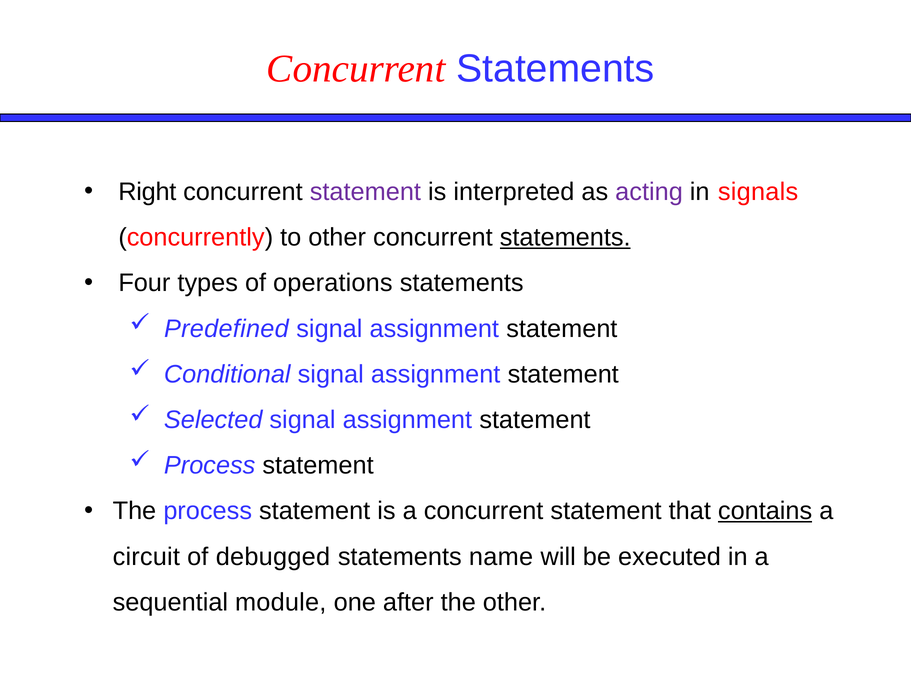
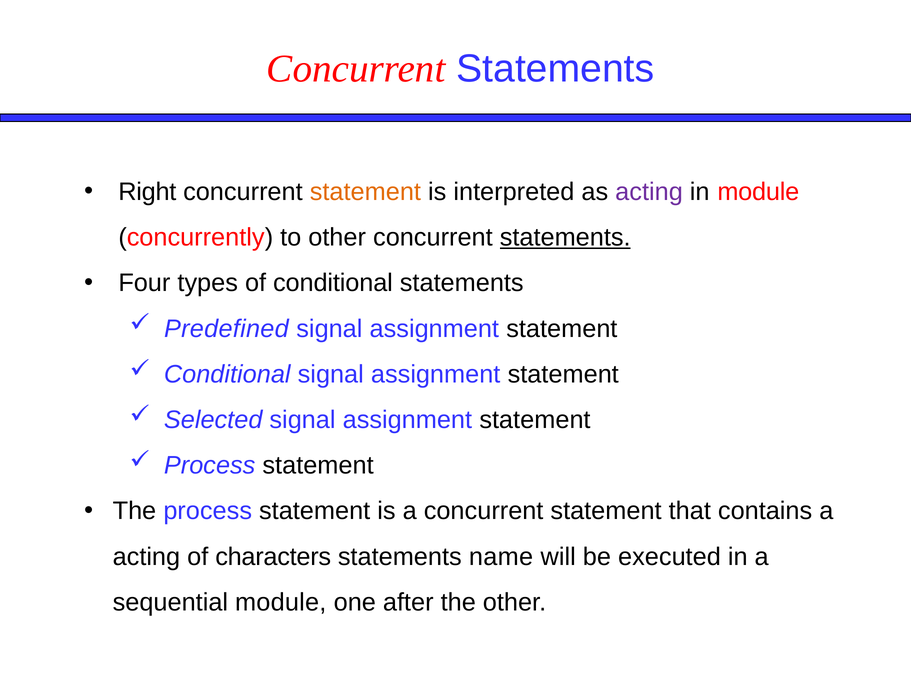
statement colour: purple -> orange (365, 192)
in signals: signals -> module (758, 192)
of operations: operations -> conditional (333, 283)
contains underline: present -> none (765, 511)
circuit: circuit -> acting (146, 556)
debugged: debugged -> characters (273, 556)
